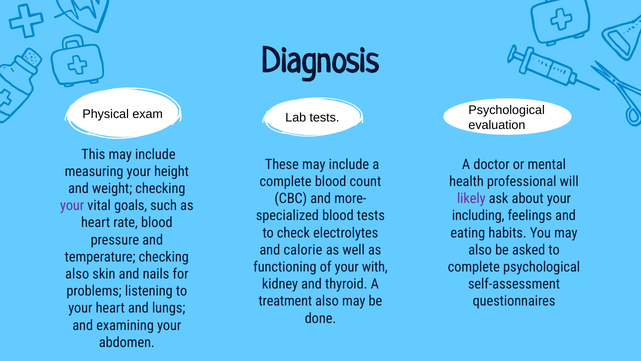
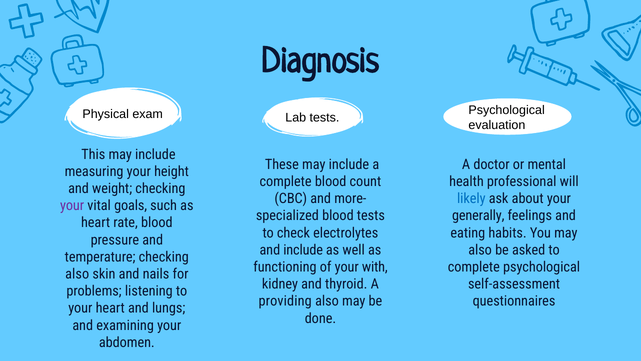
likely colour: purple -> blue (471, 198)
including: including -> generally (478, 215)
and calorie: calorie -> include (303, 250)
treatment: treatment -> providing (285, 301)
